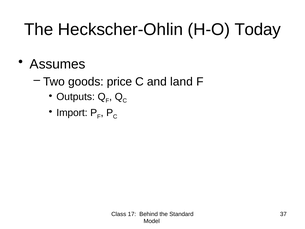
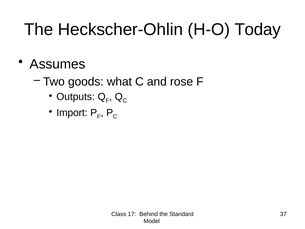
price: price -> what (119, 81)
land: land -> rose (182, 81)
